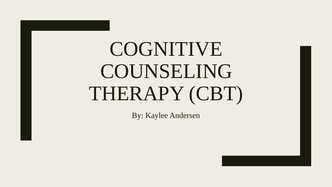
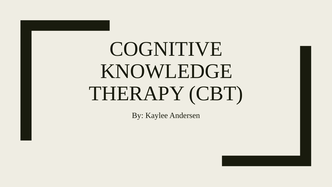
COUNSELING: COUNSELING -> KNOWLEDGE (166, 71)
